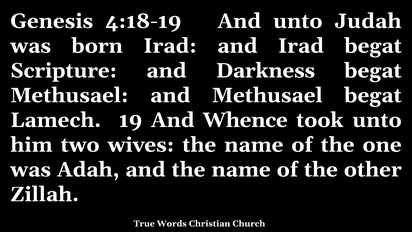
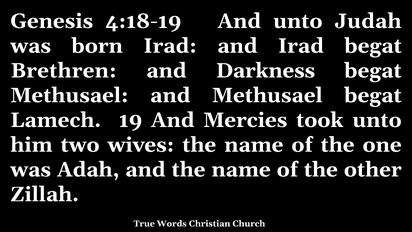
Scripture: Scripture -> Brethren (64, 71)
Whence: Whence -> Mercies (245, 120)
